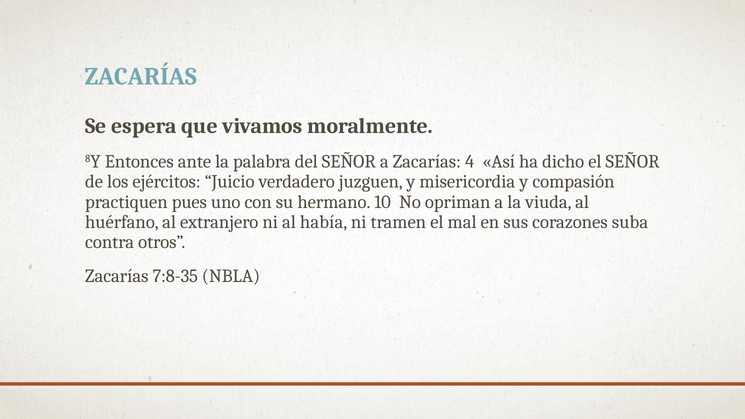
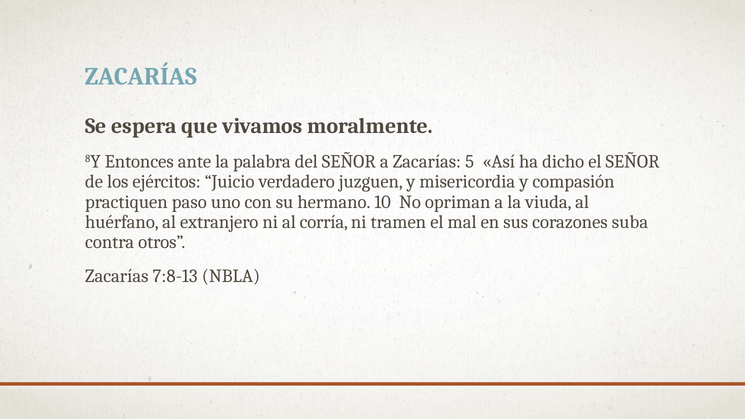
4: 4 -> 5 (470, 162)
pues: pues -> paso (189, 202)
había: había -> corría (324, 222)
7:8-35: 7:8-35 -> 7:8-13 (175, 276)
